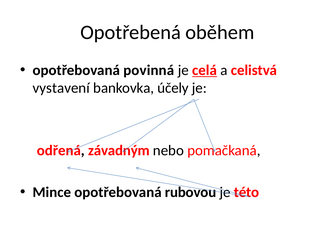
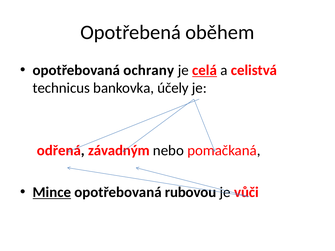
povinná: povinná -> ochrany (149, 70)
vystavení: vystavení -> technicus (61, 88)
Mince underline: none -> present (52, 192)
této: této -> vůči (246, 192)
